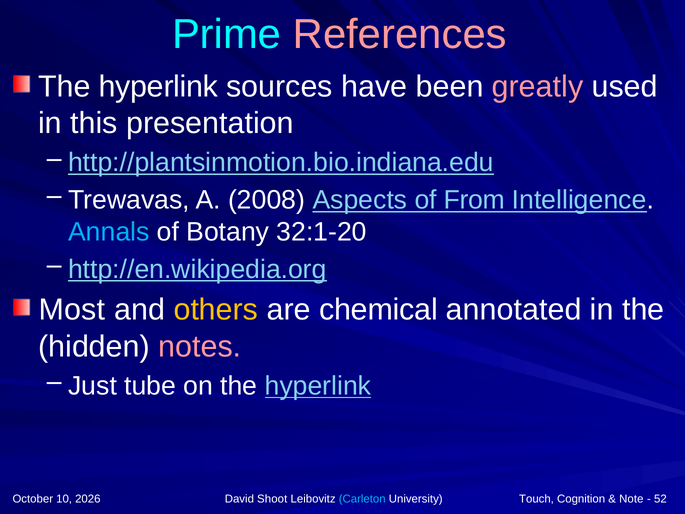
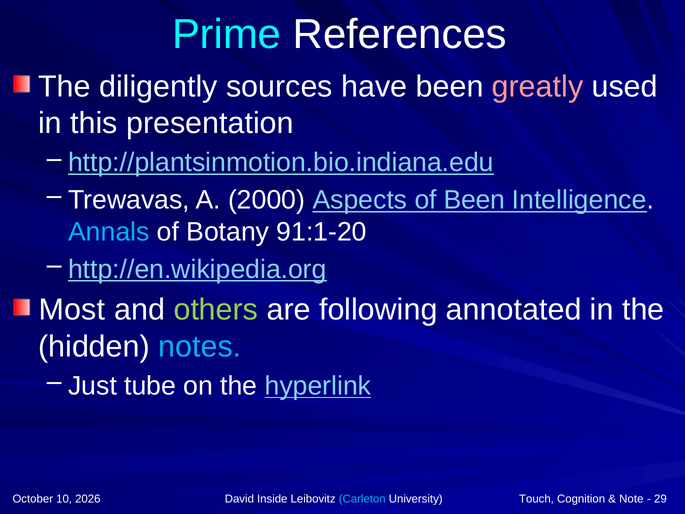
References colour: pink -> white (400, 34)
hyperlink: hyperlink -> diligently (158, 87)
2008: 2008 -> 2000 (267, 200)
of From: From -> Been (474, 200)
32:1-20: 32:1-20 -> 91:1-20 (322, 232)
others colour: yellow -> light green (216, 310)
chemical: chemical -> following (378, 310)
notes colour: pink -> light blue (200, 346)
Shoot: Shoot -> Inside (272, 499)
52: 52 -> 29 (660, 499)
